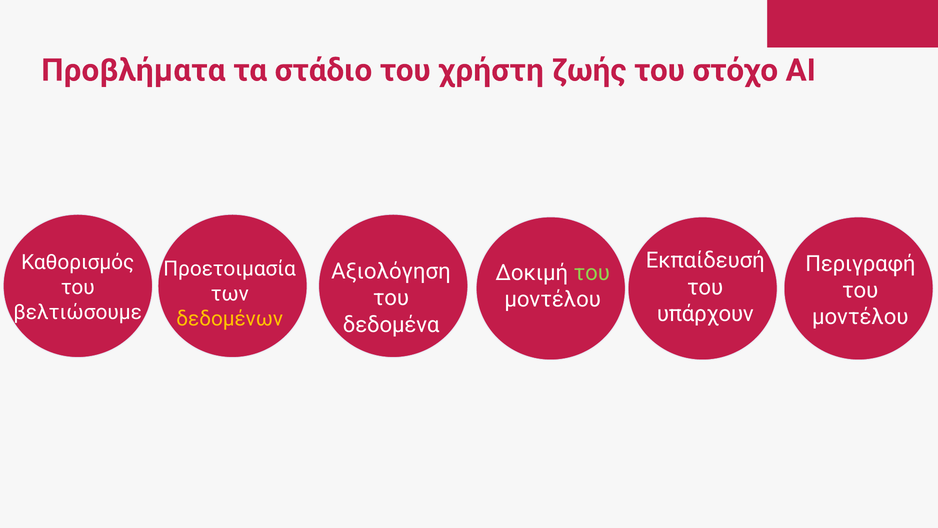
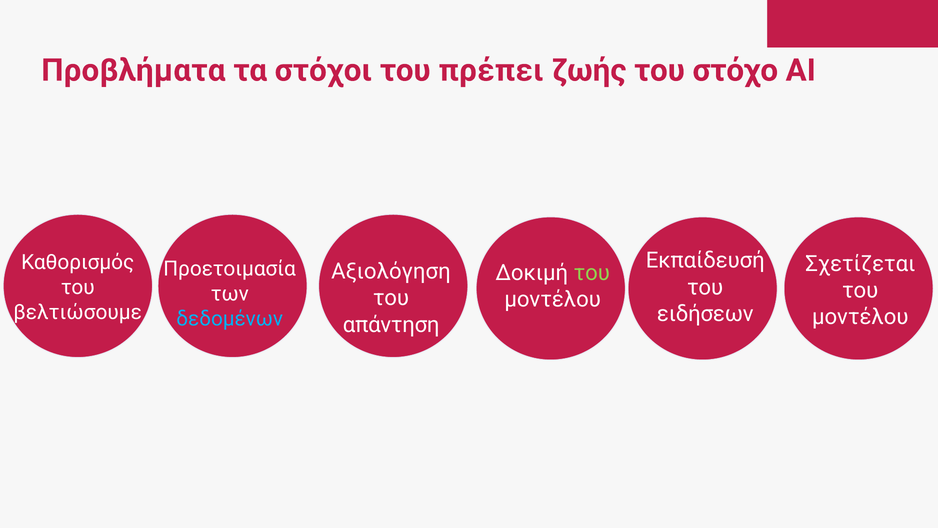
στάδιο: στάδιο -> στόχοι (323, 70)
χρήστη: χρήστη -> πρέπει (491, 70)
Περιγραφή: Περιγραφή -> Σχετίζεται (860, 264)
υπάρχουν: υπάρχουν -> ειδήσεων (705, 314)
δεδομένων colour: yellow -> light blue (230, 319)
δεδομένα: δεδομένα -> απάντηση (391, 324)
